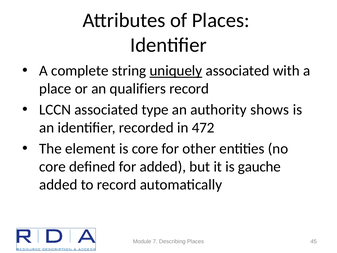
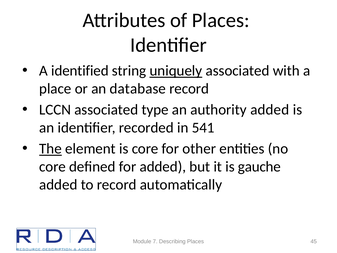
complete: complete -> identified (80, 71)
qualifiers: qualifiers -> database (138, 89)
authority shows: shows -> added (270, 110)
472: 472 -> 541 (203, 128)
The underline: none -> present (50, 149)
